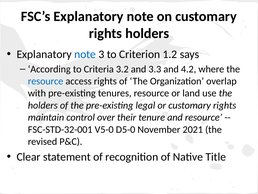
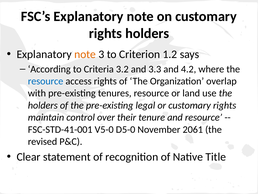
note colour: blue -> orange (85, 54)
FSC-STD-32-001: FSC-STD-32-001 -> FSC-STD-41-001 (60, 129)
2021: 2021 -> 2061 (193, 129)
